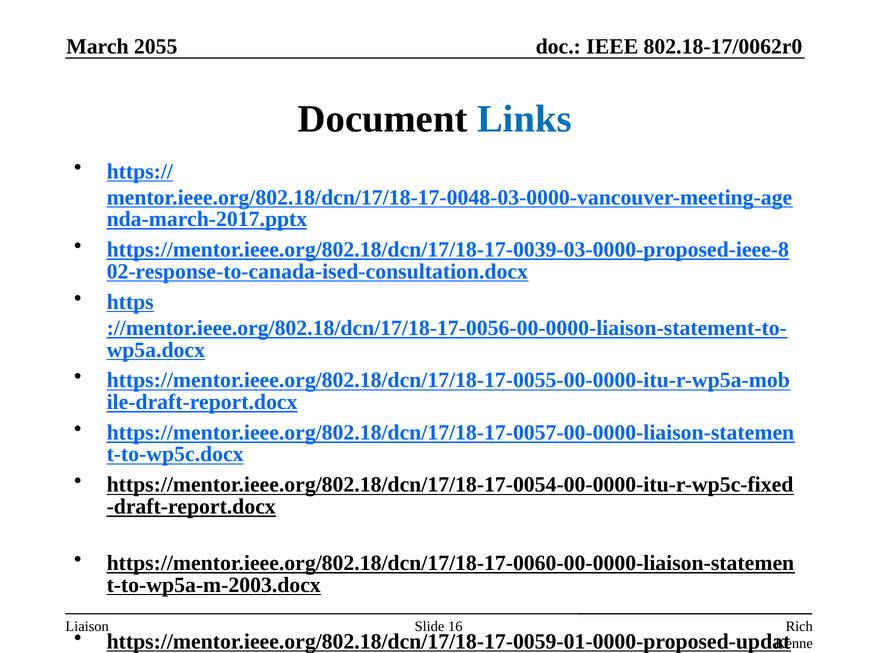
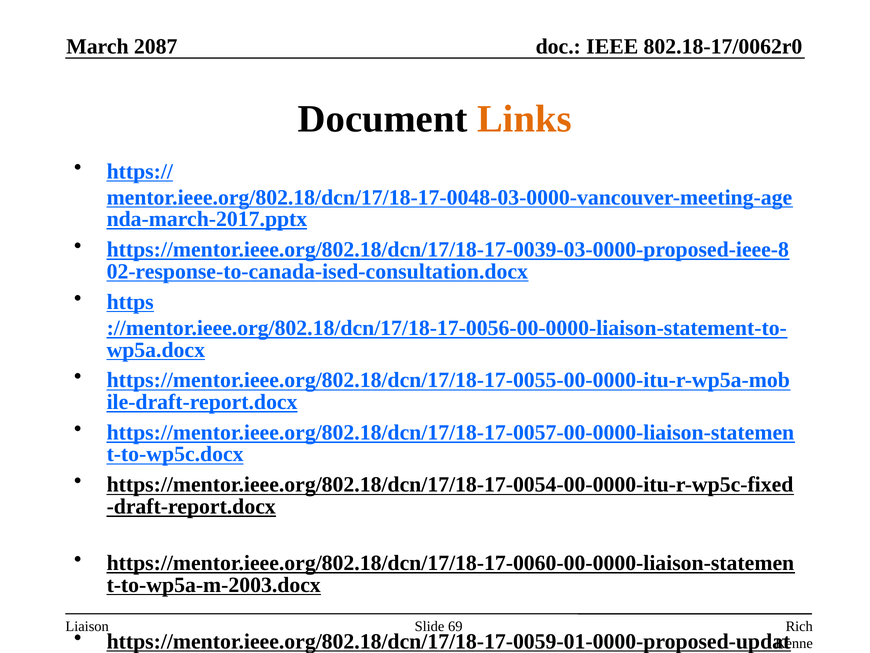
2055: 2055 -> 2087 (156, 46)
Links colour: blue -> orange (524, 119)
16: 16 -> 69 (455, 626)
